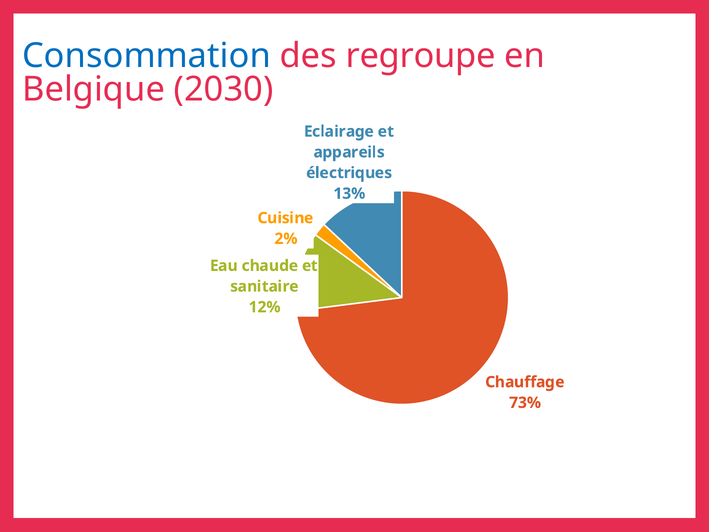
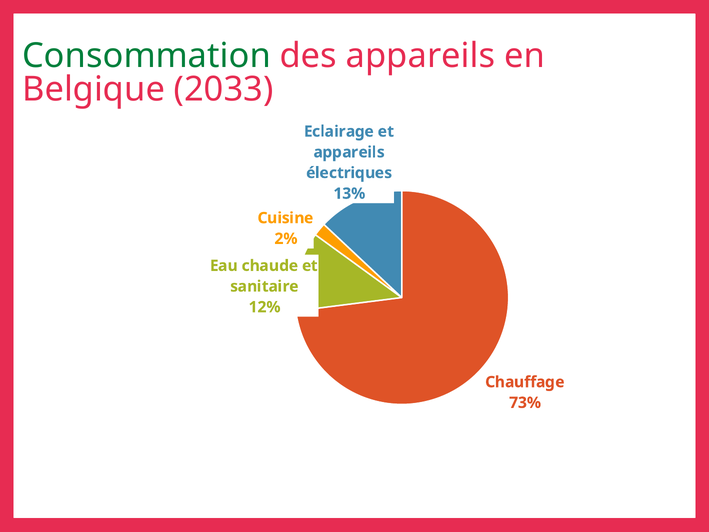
Consommation colour: blue -> green (147, 56)
des regroupe: regroupe -> appareils (421, 56)
2030: 2030 -> 2033 (224, 89)
